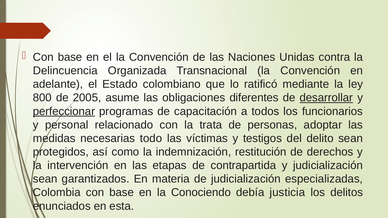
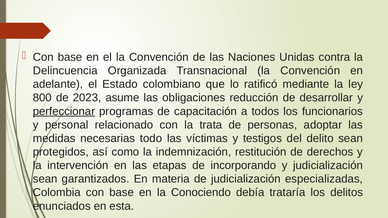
2005: 2005 -> 2023 (87, 98)
diferentes: diferentes -> reducción (254, 98)
desarrollar underline: present -> none (326, 98)
contrapartida: contrapartida -> incorporando (243, 166)
justicia: justicia -> trataría (287, 193)
